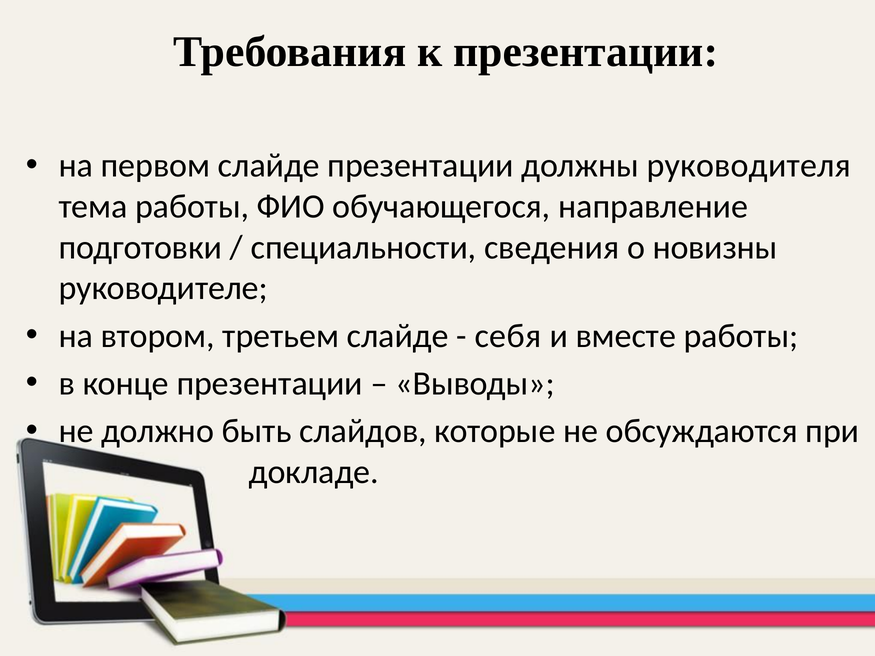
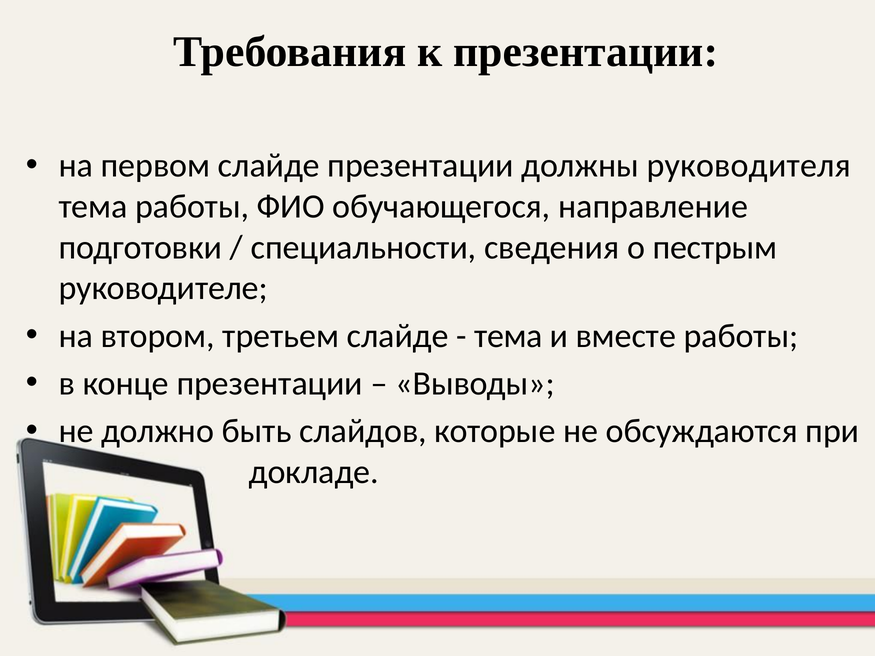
новизны: новизны -> пестрым (715, 247)
себя: себя -> тема (508, 336)
